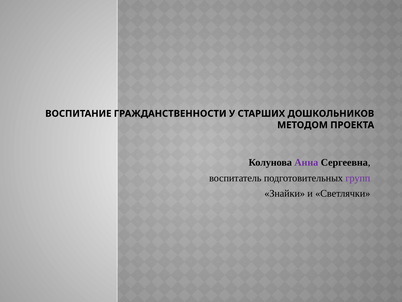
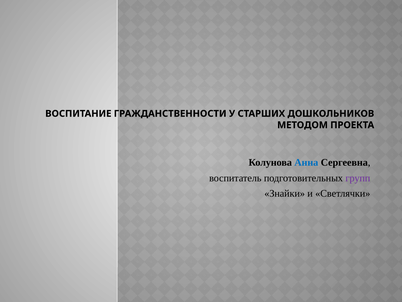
Анна colour: purple -> blue (306, 162)
